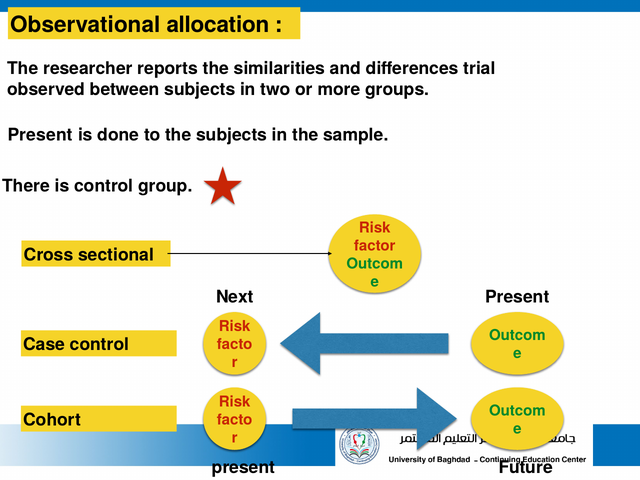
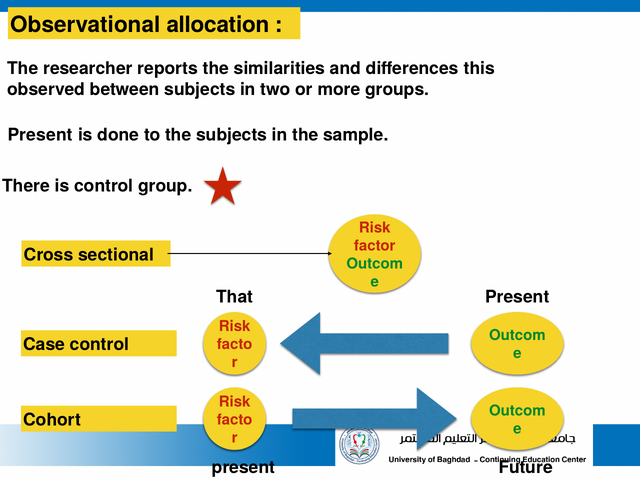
trial: trial -> this (479, 69)
Next: Next -> That (235, 297)
